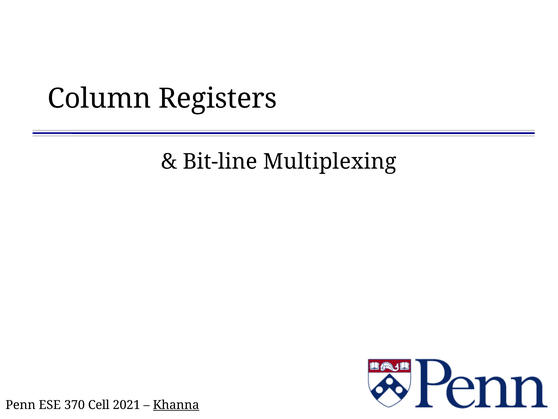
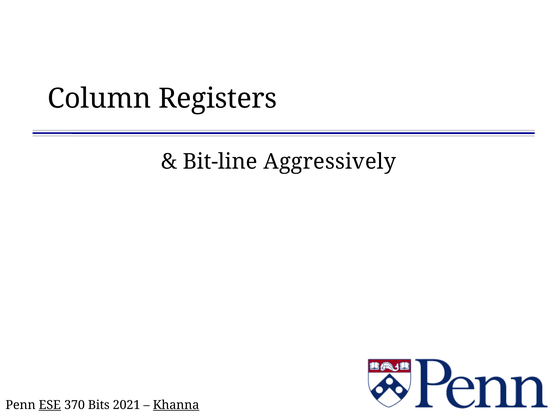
Multiplexing: Multiplexing -> Aggressively (330, 161)
ESE underline: none -> present (50, 404)
Cell: Cell -> Bits (99, 404)
